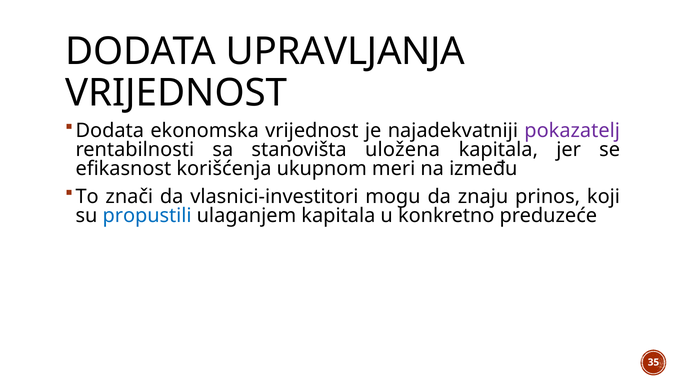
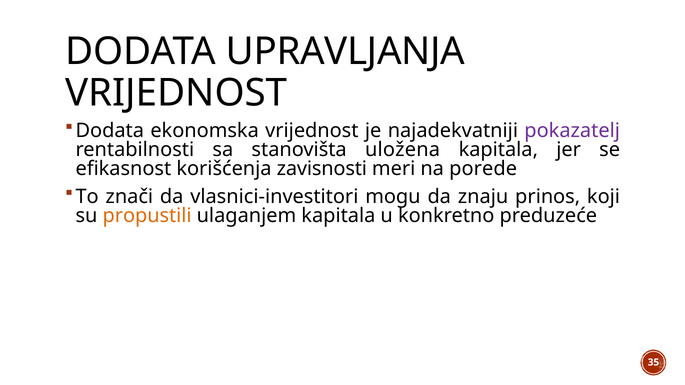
ukupnom: ukupnom -> zavisnosti (322, 169)
između: između -> porede (483, 169)
propustili colour: blue -> orange (147, 216)
